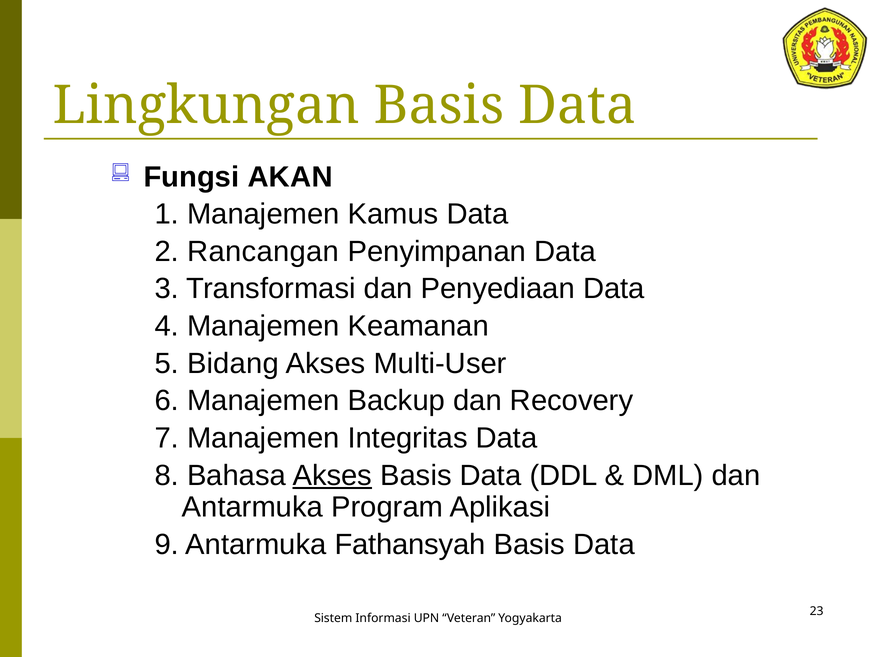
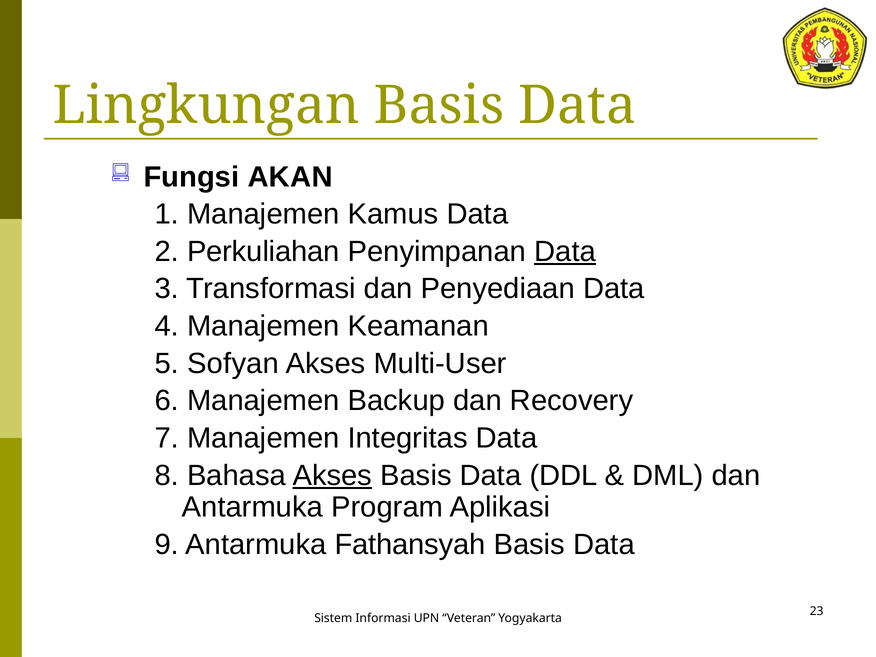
Rancangan: Rancangan -> Perkuliahan (263, 251)
Data underline: none -> present (565, 251)
Bidang: Bidang -> Sofyan (233, 363)
